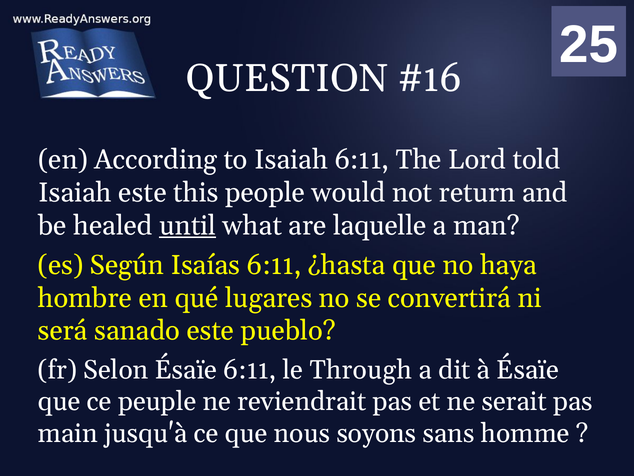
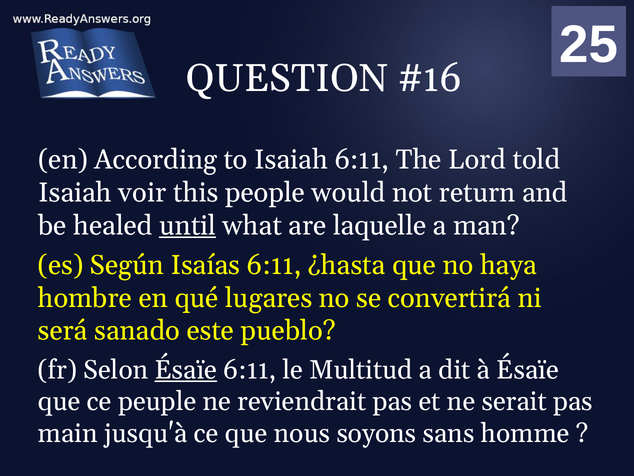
Isaiah este: este -> voir (143, 193)
Ésaïe underline: none -> present (186, 369)
Through: Through -> Multitud (361, 369)
